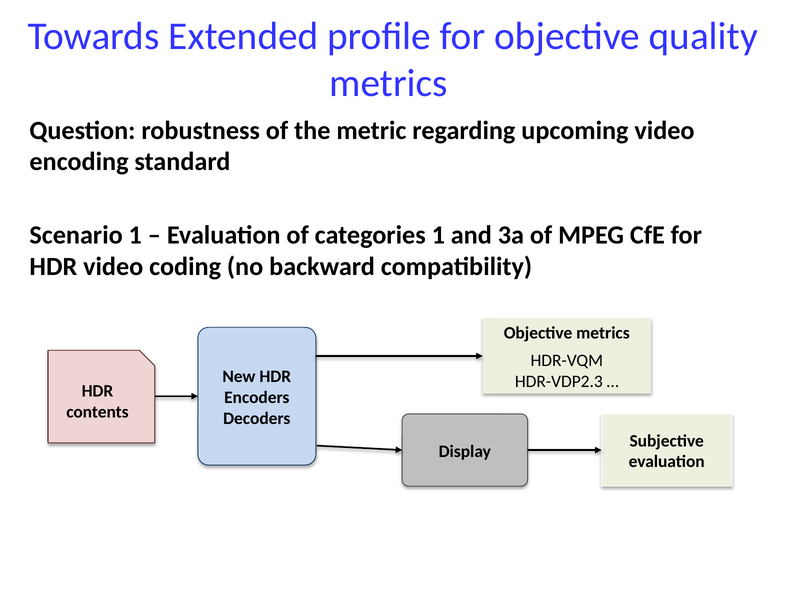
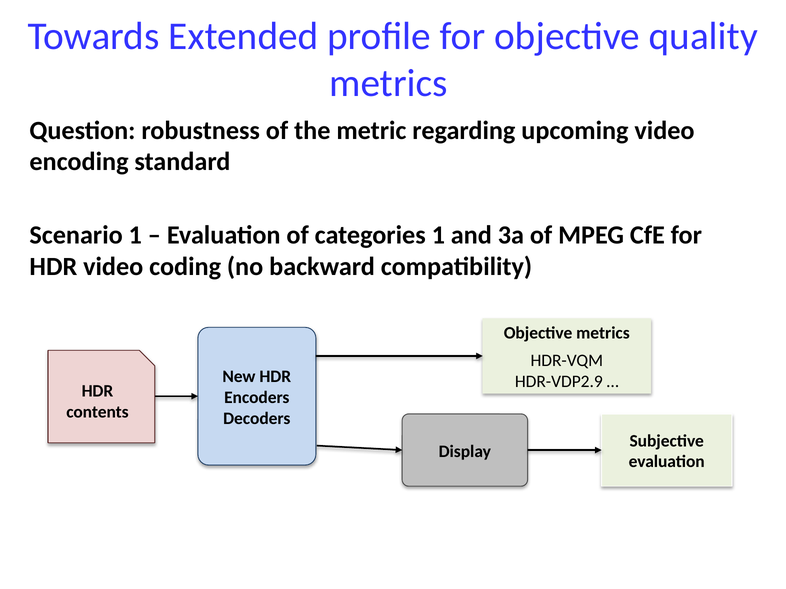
HDR-VDP2.3: HDR-VDP2.3 -> HDR-VDP2.9 (559, 382)
